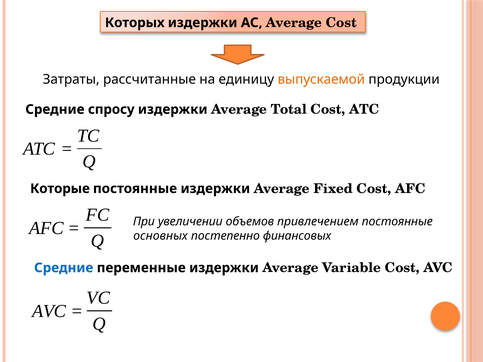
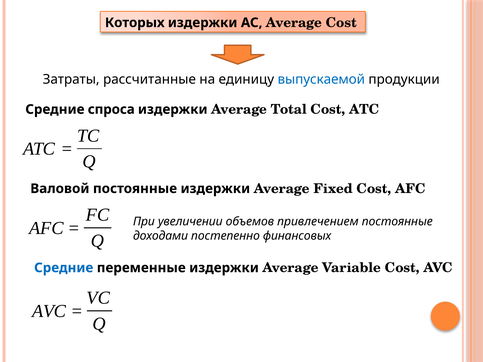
выпускаемой colour: orange -> blue (321, 79)
спросу: спросу -> спроса (111, 109)
Которые: Которые -> Валовой (60, 189)
основных: основных -> доходами (161, 236)
